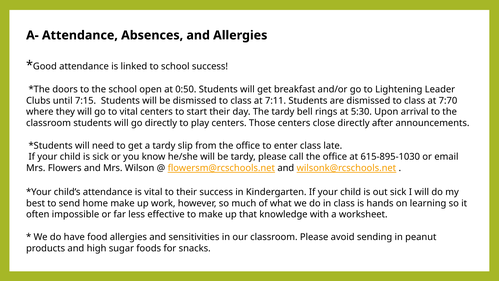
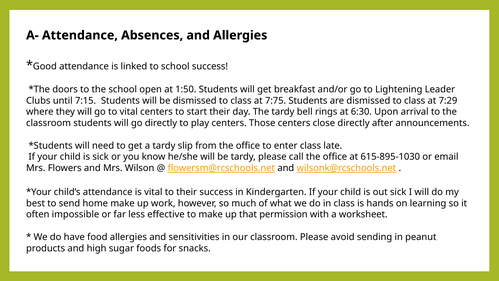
0:50: 0:50 -> 1:50 (186, 89)
7:11: 7:11 -> 7:75 (276, 101)
7:70: 7:70 -> 7:29 (448, 101)
5:30: 5:30 -> 6:30 (361, 112)
knowledge: knowledge -> permission (283, 214)
